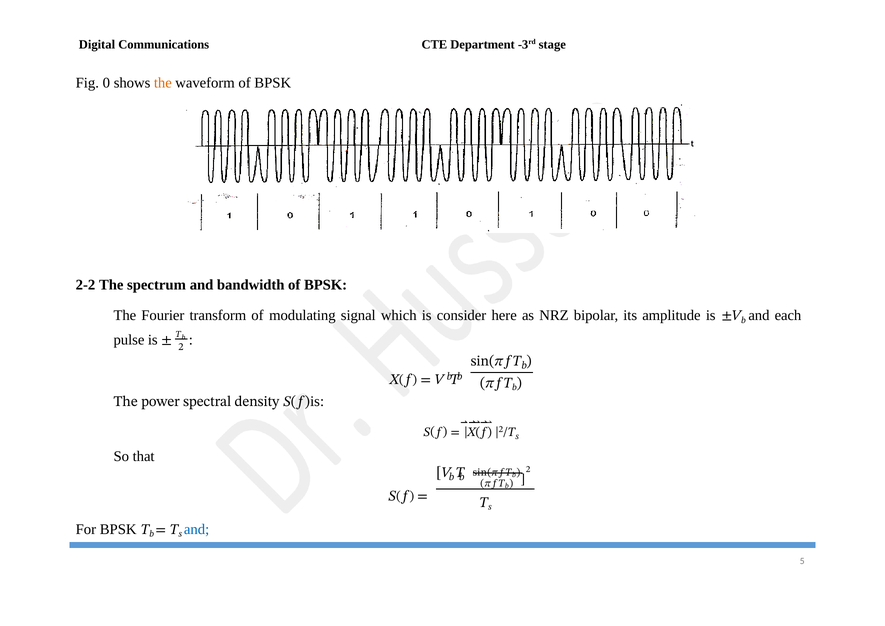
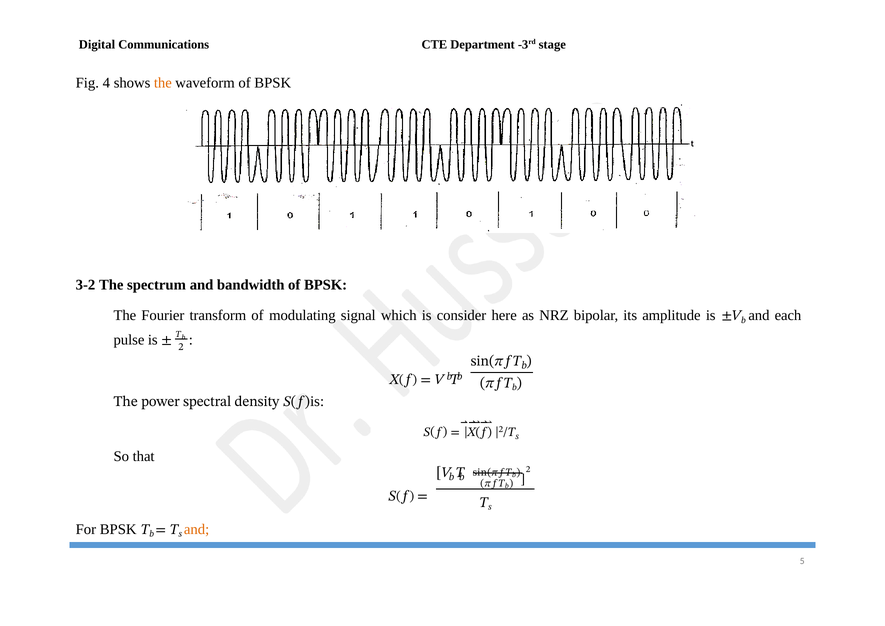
0: 0 -> 4 (106, 83)
2-2: 2-2 -> 3-2 (85, 285)
and colour: blue -> orange (197, 529)
